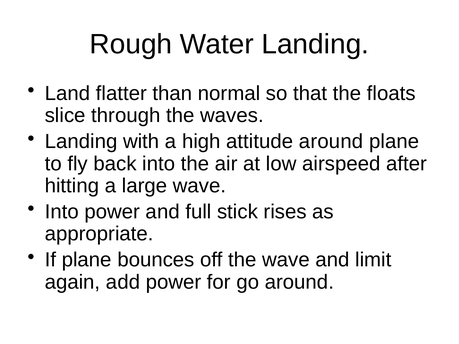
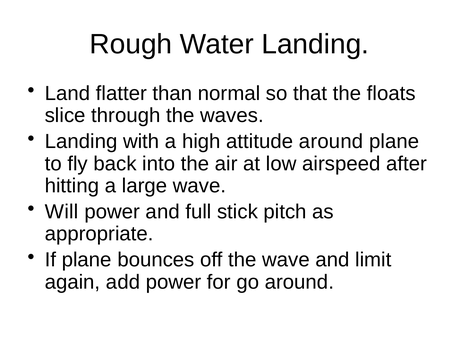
Into: Into -> Will (62, 212)
rises: rises -> pitch (285, 212)
